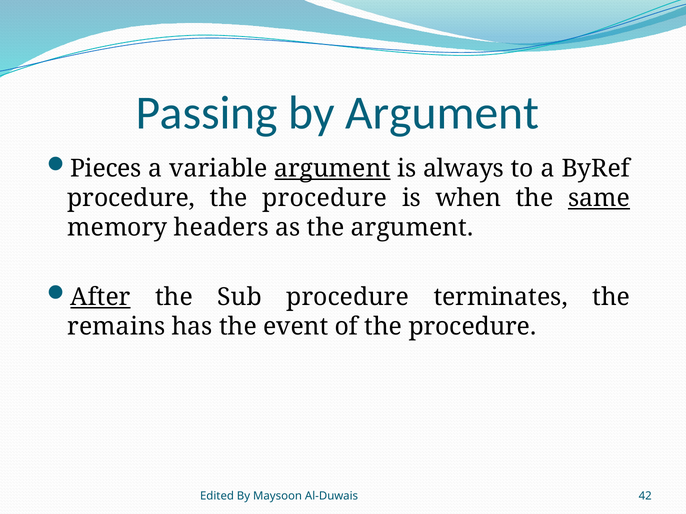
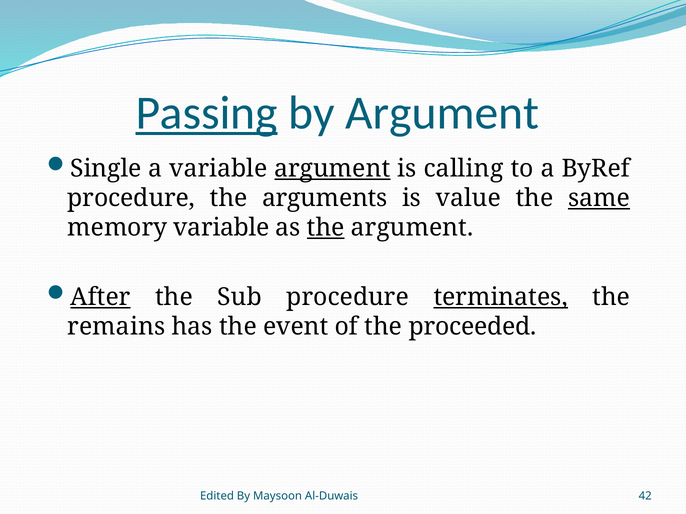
Passing underline: none -> present (207, 113)
Pieces: Pieces -> Single (106, 169)
always: always -> calling (463, 169)
procedure: procedure -> arguments (325, 198)
when: when -> value (468, 198)
memory headers: headers -> variable (221, 228)
the underline: none -> present (326, 228)
terminates underline: none -> present (501, 297)
of the procedure: procedure -> proceeded (473, 327)
